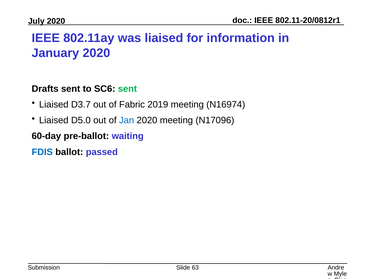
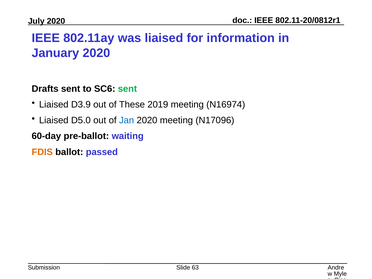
D3.7: D3.7 -> D3.9 (81, 105)
Fabric: Fabric -> These (132, 105)
FDIS colour: blue -> orange (42, 152)
